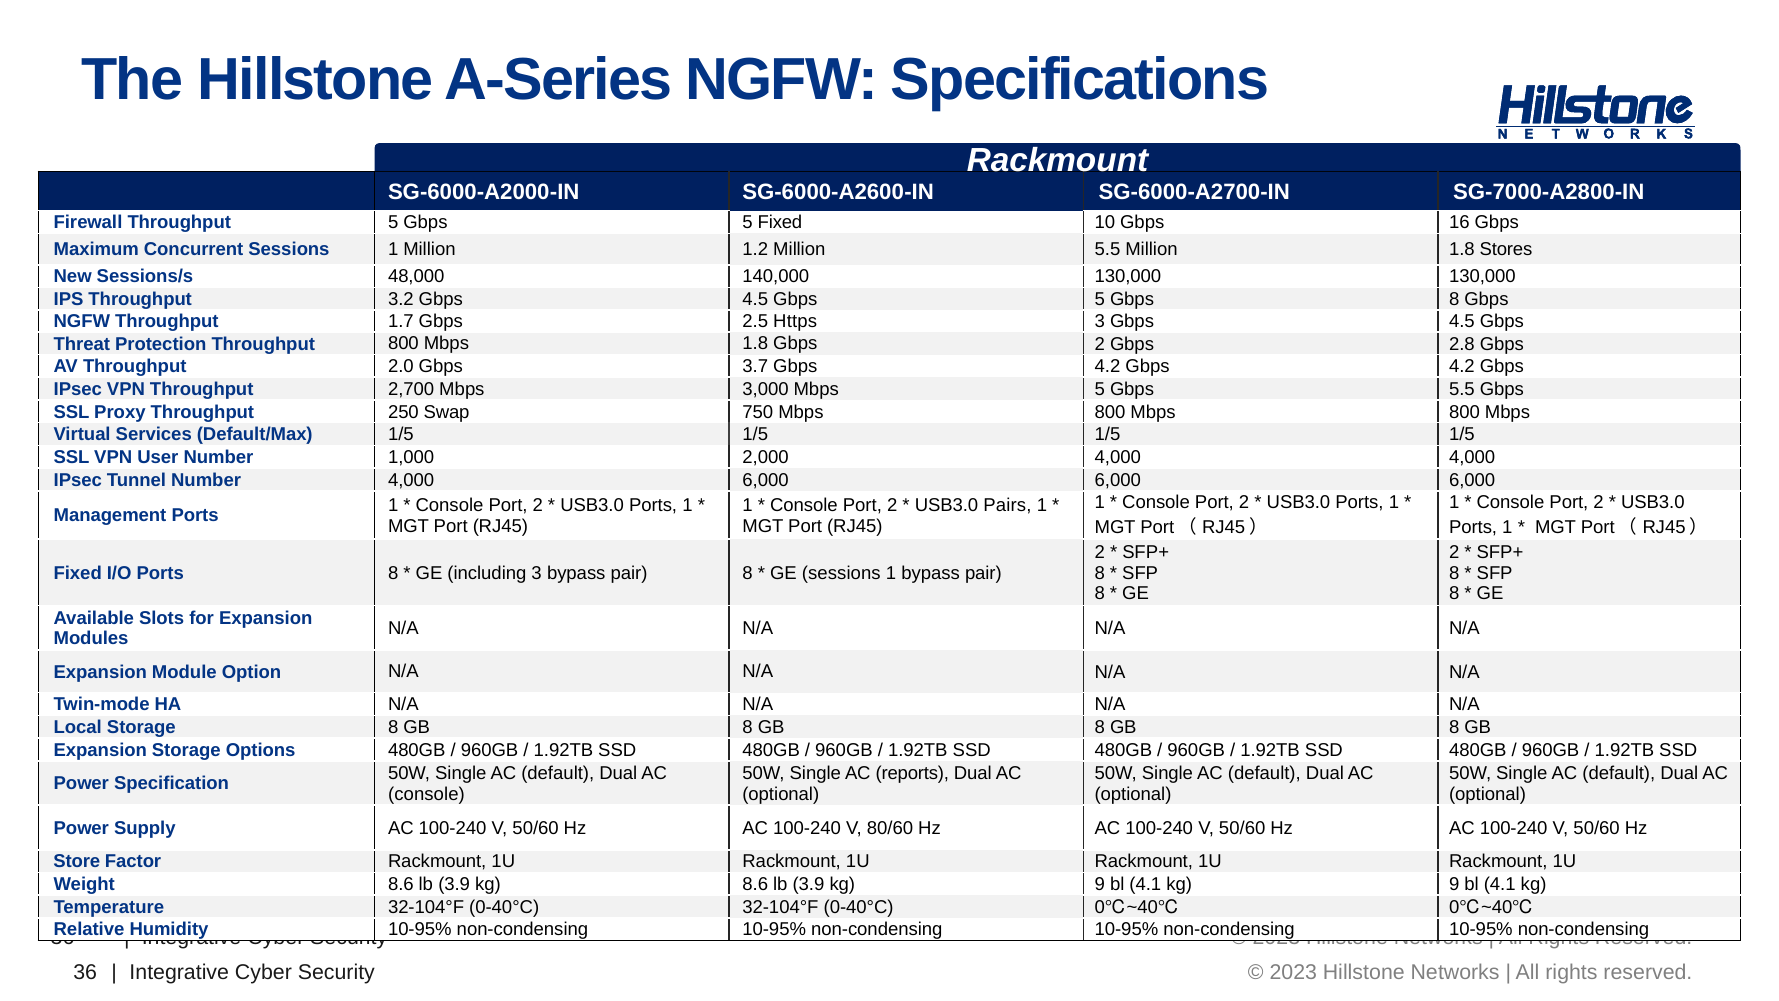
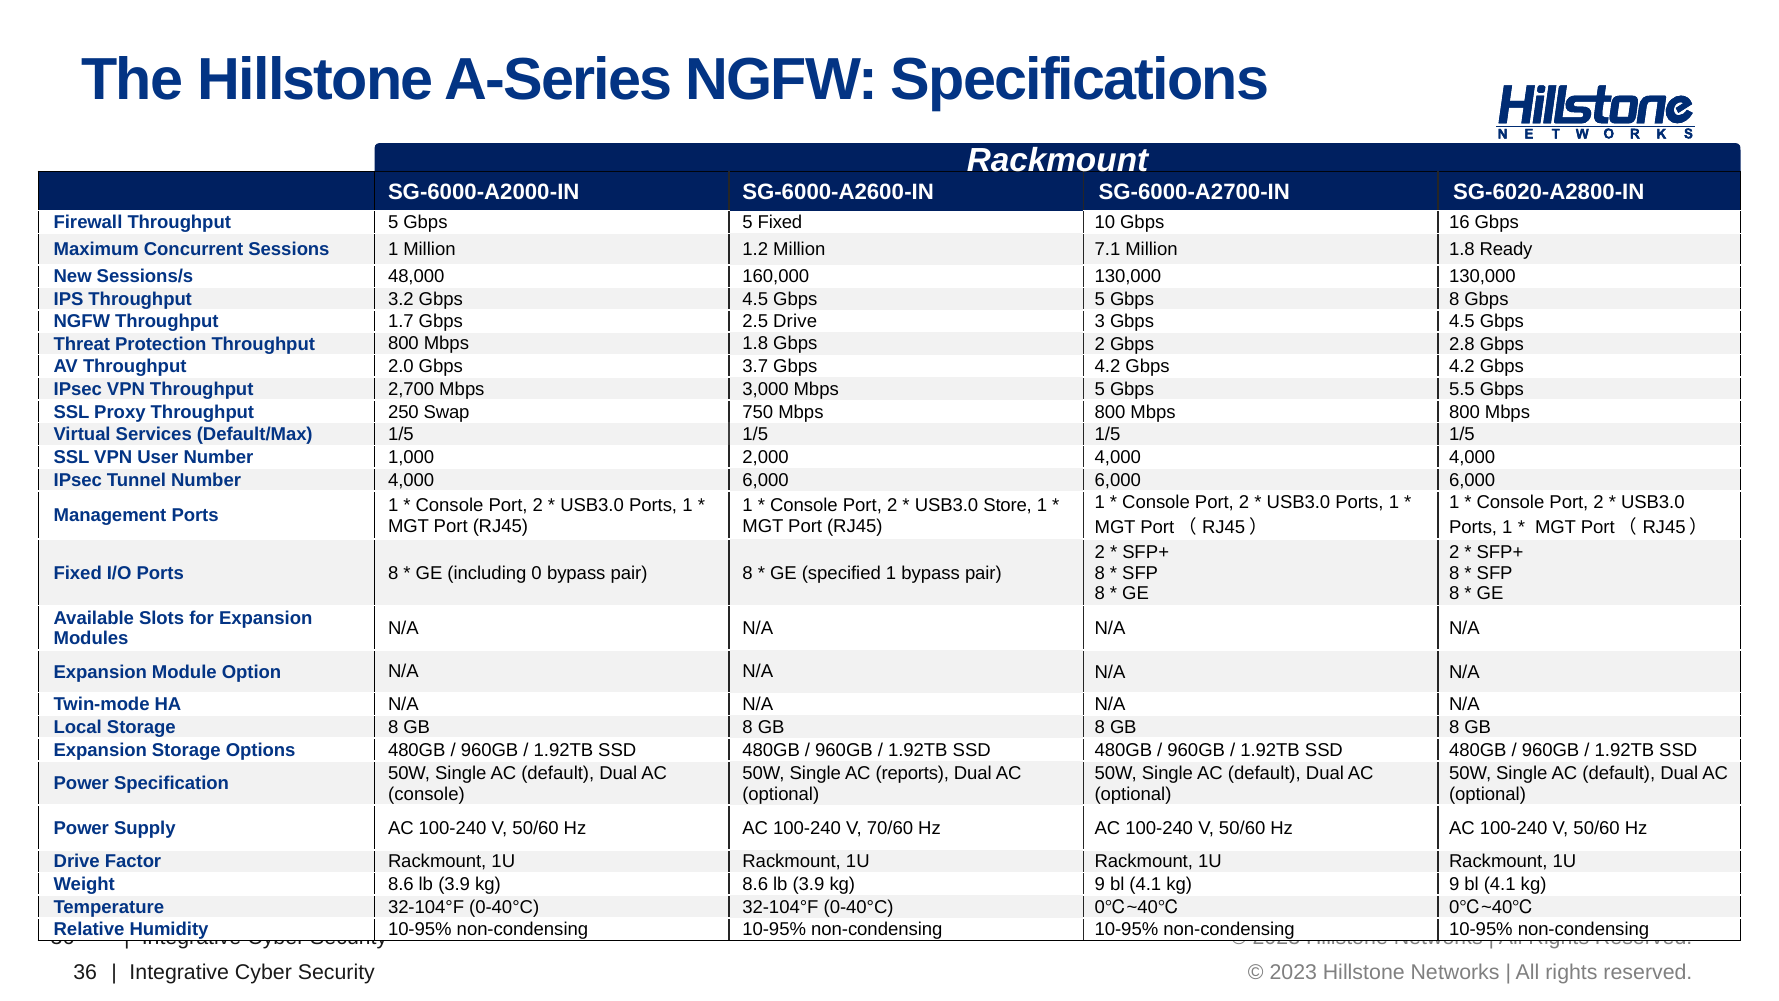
SG-7000-A2800-IN: SG-7000-A2800-IN -> SG-6020-A2800-IN (1549, 192)
Million 5.5: 5.5 -> 7.1 (1107, 250)
Stores: Stores -> Ready (1506, 250)
140,000: 140,000 -> 160,000 (776, 277)
2.5 Https: Https -> Drive (795, 322)
Pairs: Pairs -> Store (1008, 505)
including 3: 3 -> 0 (537, 573)
GE sessions: sessions -> specified (841, 573)
80/60: 80/60 -> 70/60 (890, 828)
Store: Store -> Drive (77, 862)
